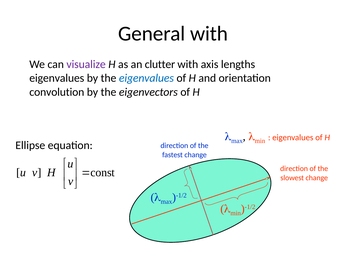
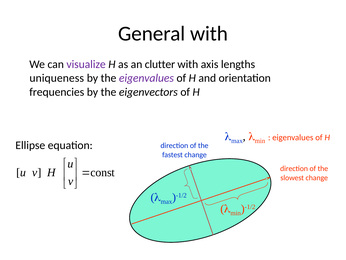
eigenvalues: eigenvalues -> uniqueness (57, 78)
eigenvalues colour: blue -> purple (146, 78)
convolution: convolution -> frequencies (57, 92)
